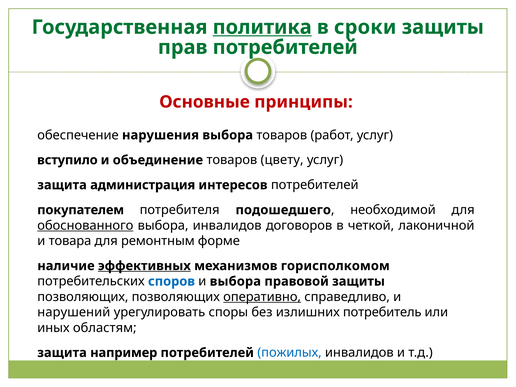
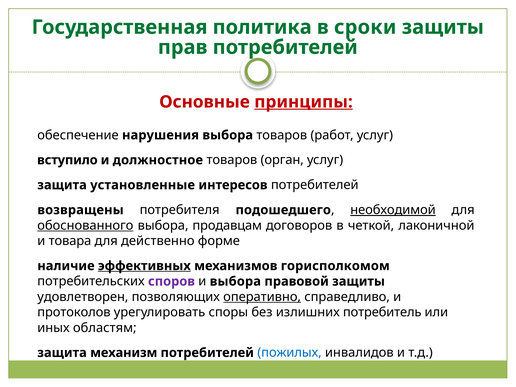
политика underline: present -> none (262, 27)
принципы underline: none -> present (304, 102)
объединение: объединение -> должностное (158, 160)
цвету: цвету -> орган (282, 160)
администрация: администрация -> установленные (143, 185)
покупателем: покупателем -> возвращены (81, 210)
необходимой underline: none -> present (393, 210)
выбора инвалидов: инвалидов -> продавцам (227, 225)
ремонтным: ремонтным -> действенно (158, 241)
споров colour: blue -> purple (171, 281)
позволяющих: позволяющих -> удовлетворен (83, 297)
нарушений: нарушений -> протоколов (74, 312)
например: например -> механизм (124, 353)
